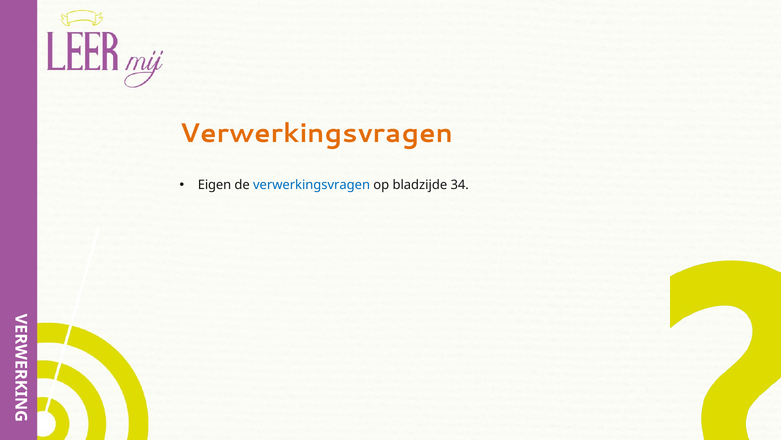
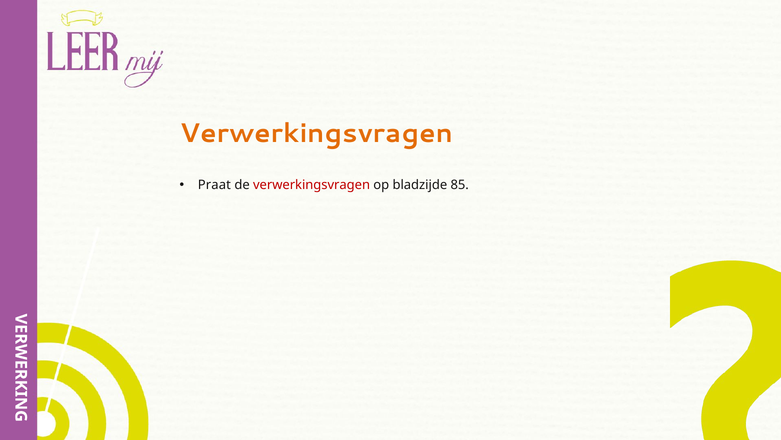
Eigen: Eigen -> Praat (214, 185)
verwerkingsvragen colour: blue -> red (312, 185)
34: 34 -> 85 (460, 185)
